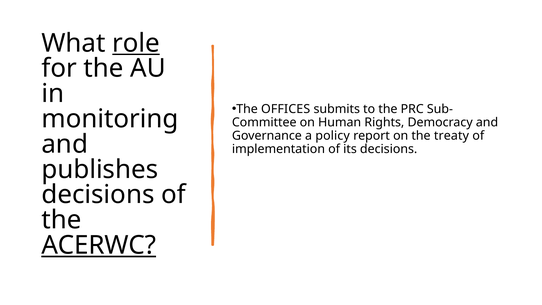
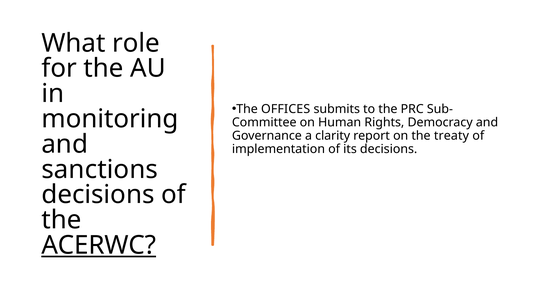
role underline: present -> none (136, 43)
policy: policy -> clarity (333, 136)
publishes: publishes -> sanctions (100, 169)
